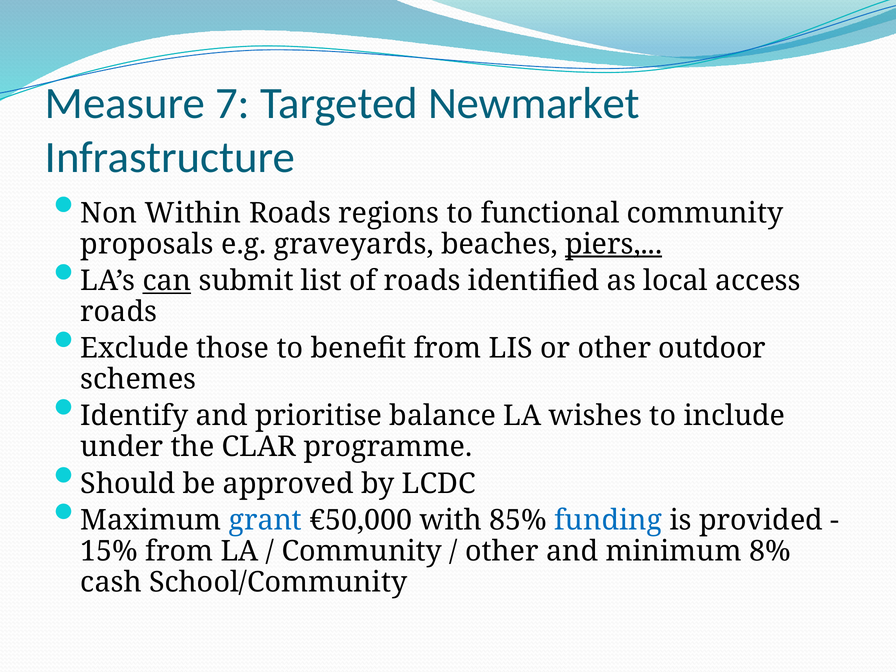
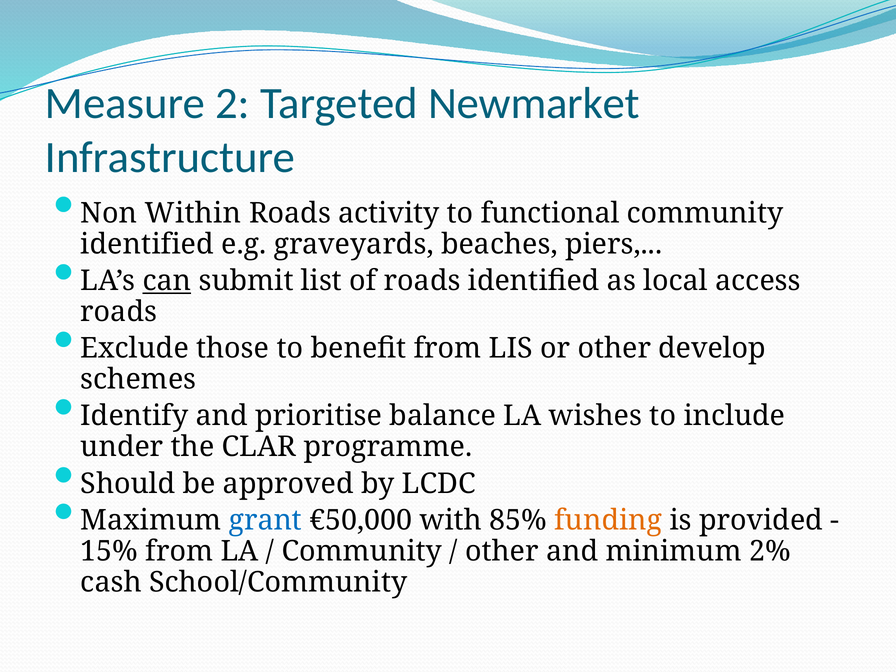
7: 7 -> 2 (233, 103)
regions: regions -> activity (389, 213)
proposals: proposals -> identified (147, 244)
piers underline: present -> none (614, 244)
outdoor: outdoor -> develop (712, 348)
funding colour: blue -> orange (608, 520)
8%: 8% -> 2% (770, 551)
